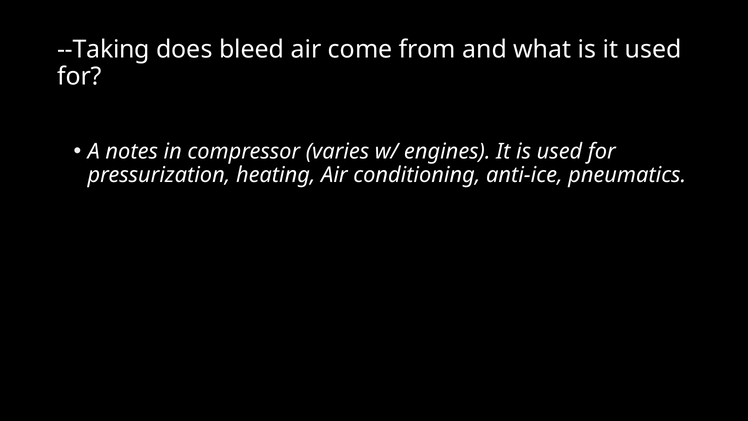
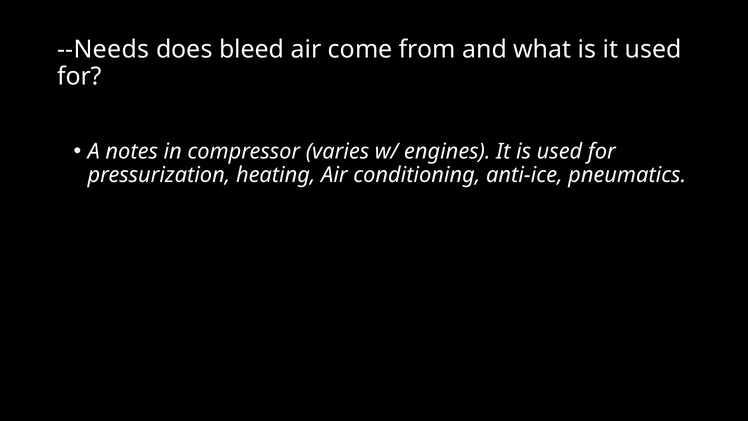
--Taking: --Taking -> --Needs (103, 49)
